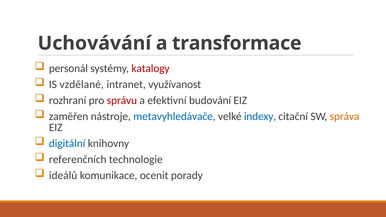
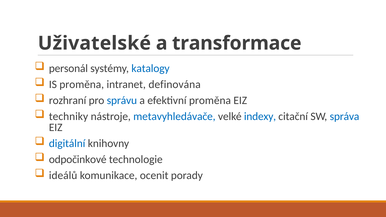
Uchovávání: Uchovávání -> Uživatelské (94, 43)
katalogy colour: red -> blue (151, 68)
IS vzdělané: vzdělané -> proměna (82, 84)
využívanost: využívanost -> definována (175, 84)
správu colour: red -> blue (122, 100)
efektivní budování: budování -> proměna (210, 100)
zaměřen: zaměřen -> techniky (69, 116)
správa colour: orange -> blue (345, 116)
referenčních: referenčních -> odpočinkové (78, 159)
